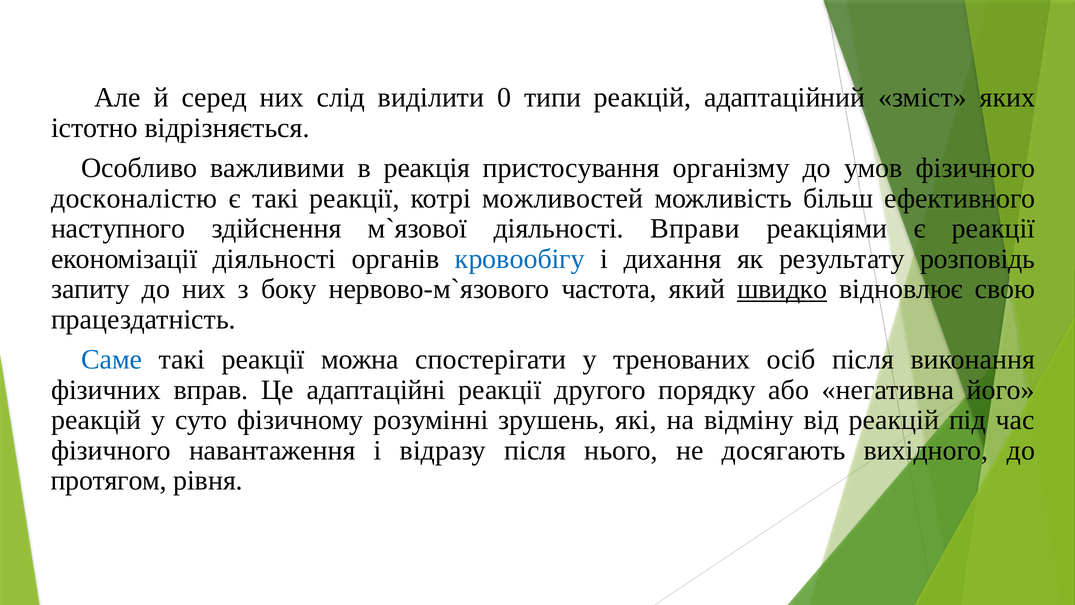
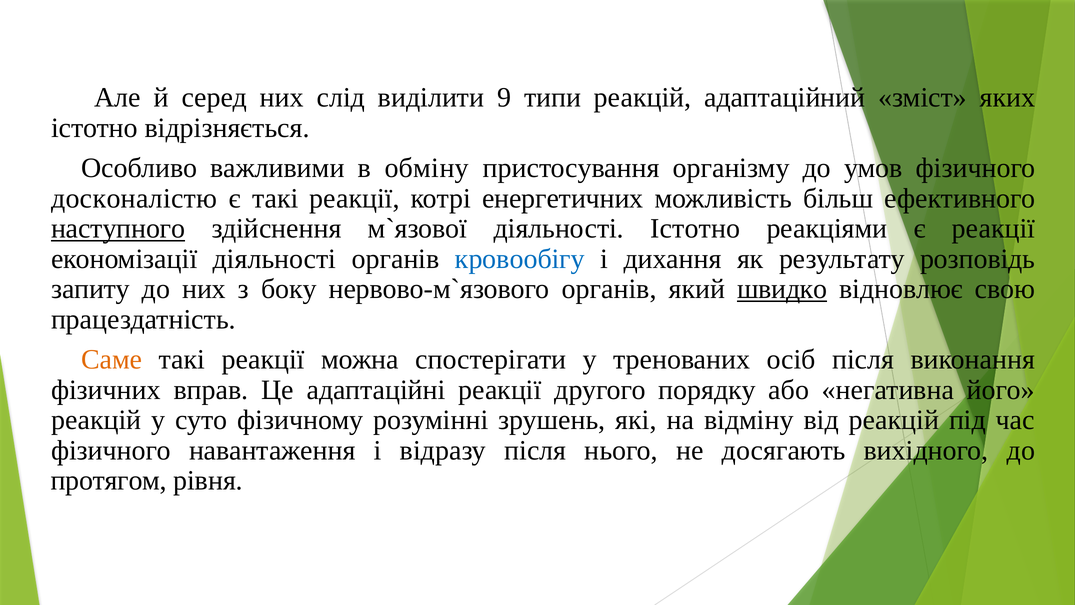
0: 0 -> 9 (504, 98)
реакція: реакція -> обміну (427, 168)
можливостей: можливостей -> енергетичних (563, 198)
наступного underline: none -> present (118, 229)
діяльності Вправи: Вправи -> Істотно (695, 229)
частота: частота -> органів (609, 289)
Саме colour: blue -> orange (112, 360)
